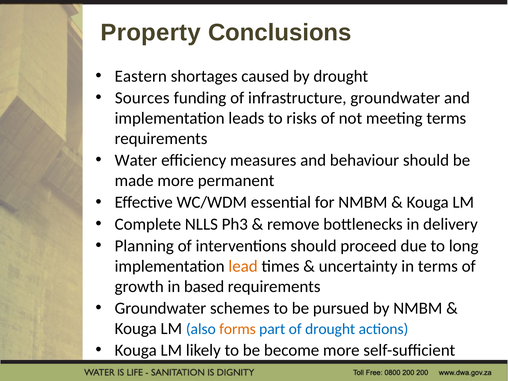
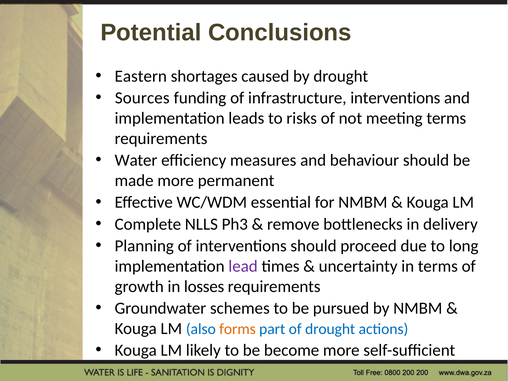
Property: Property -> Potential (151, 33)
infrastructure groundwater: groundwater -> interventions (395, 98)
lead colour: orange -> purple (243, 266)
based: based -> losses (204, 286)
